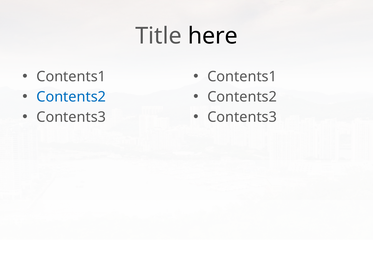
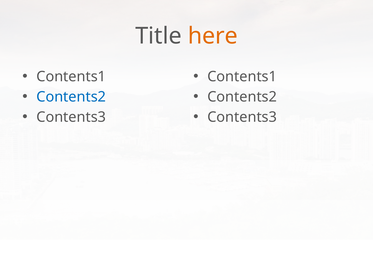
here colour: black -> orange (213, 36)
